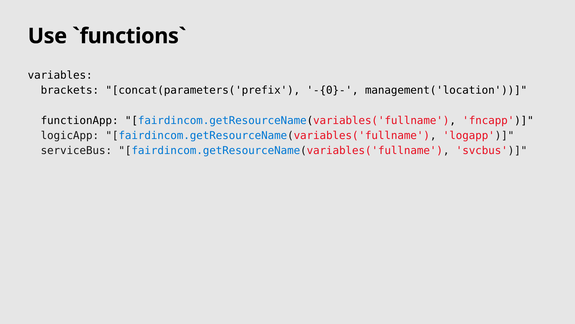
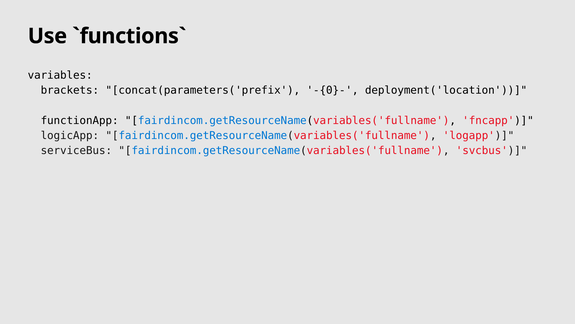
management('location: management('location -> deployment('location (446, 90)
